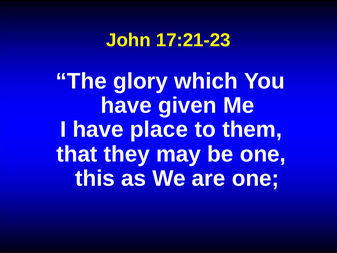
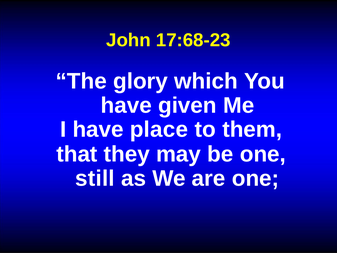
17:21-23: 17:21-23 -> 17:68-23 (193, 40)
this: this -> still (95, 178)
